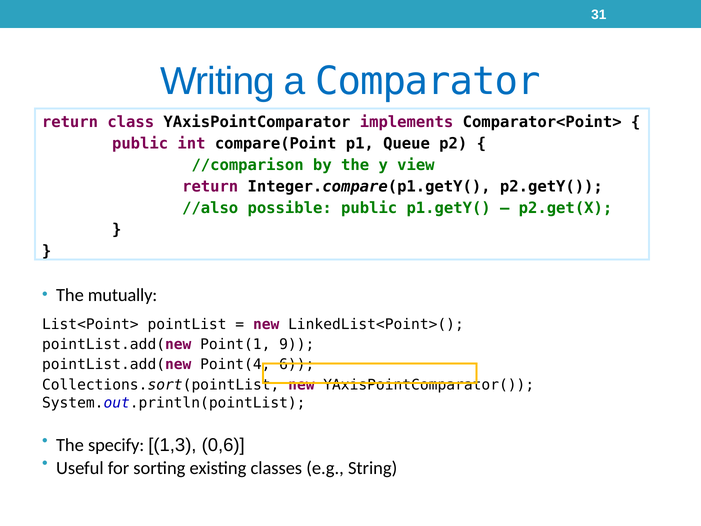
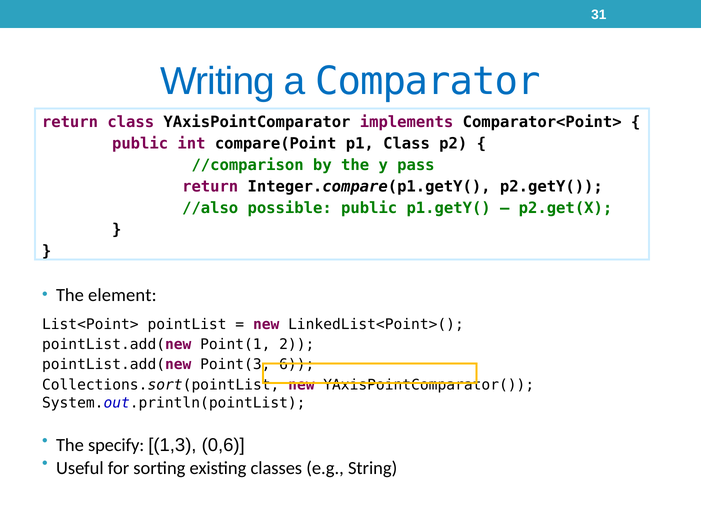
p1 Queue: Queue -> Class (407, 144)
view: view -> pass (416, 165)
mutually: mutually -> element (122, 295)
9: 9 -> 2 (297, 344)
Point(4: Point(4 -> Point(3 (235, 364)
